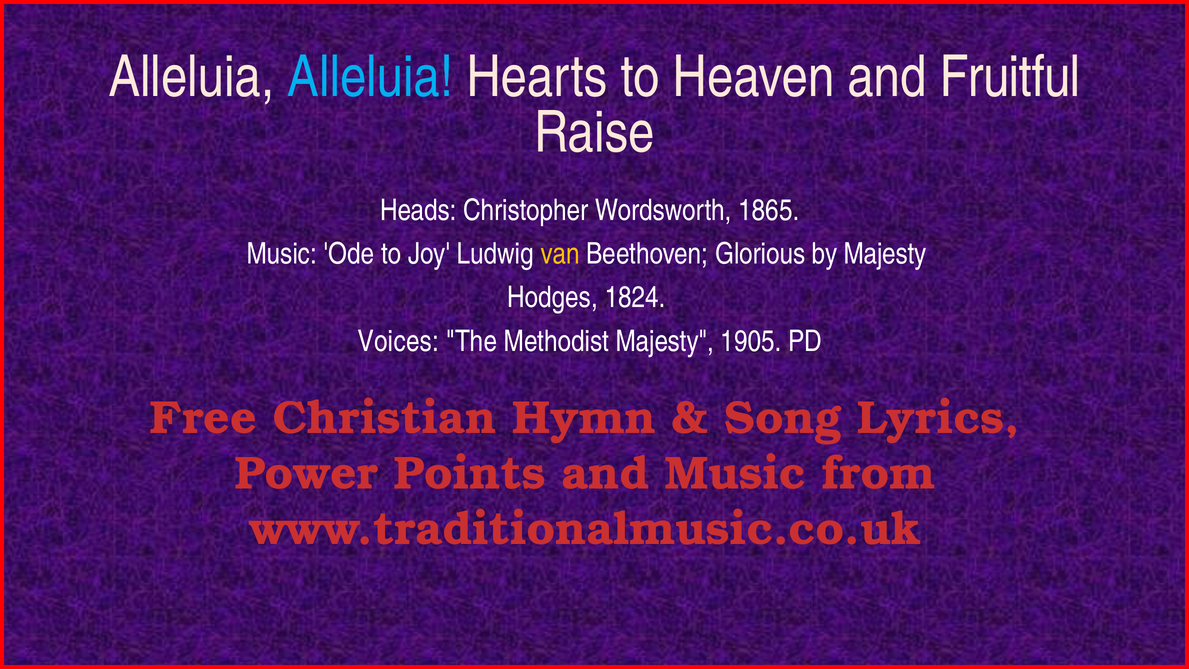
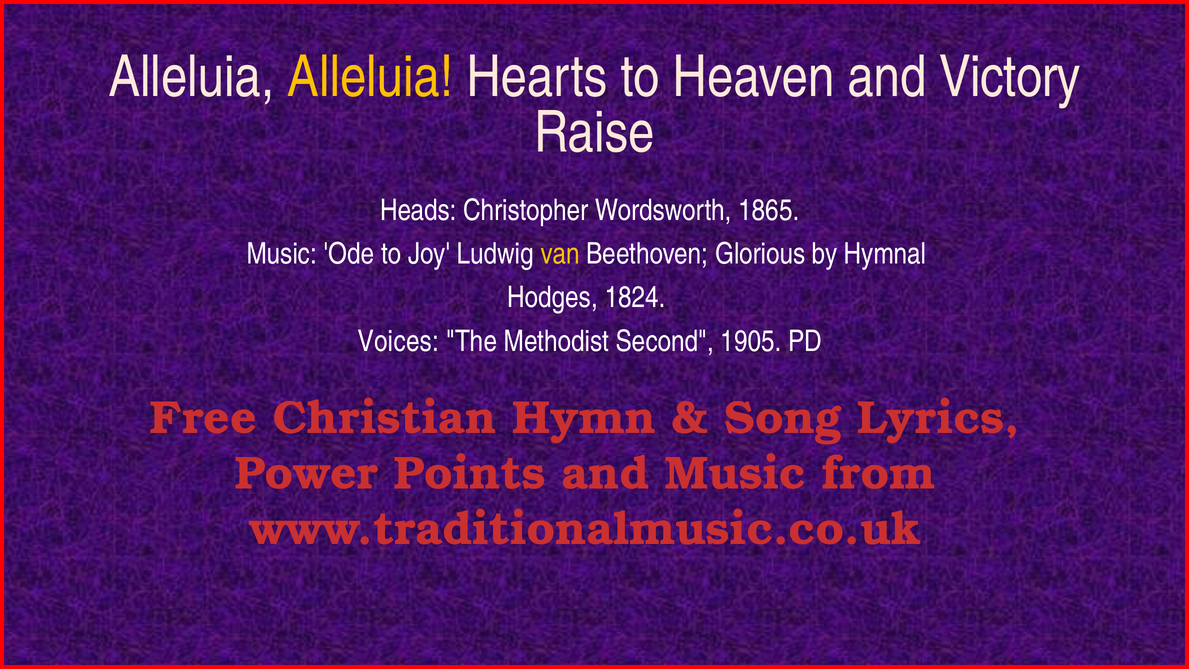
Alleluia colour: light blue -> yellow (370, 77)
Fruitful: Fruitful -> Victory (1010, 77)
by Majesty: Majesty -> Hymnal (885, 254)
Methodist Majesty: Majesty -> Second (665, 341)
